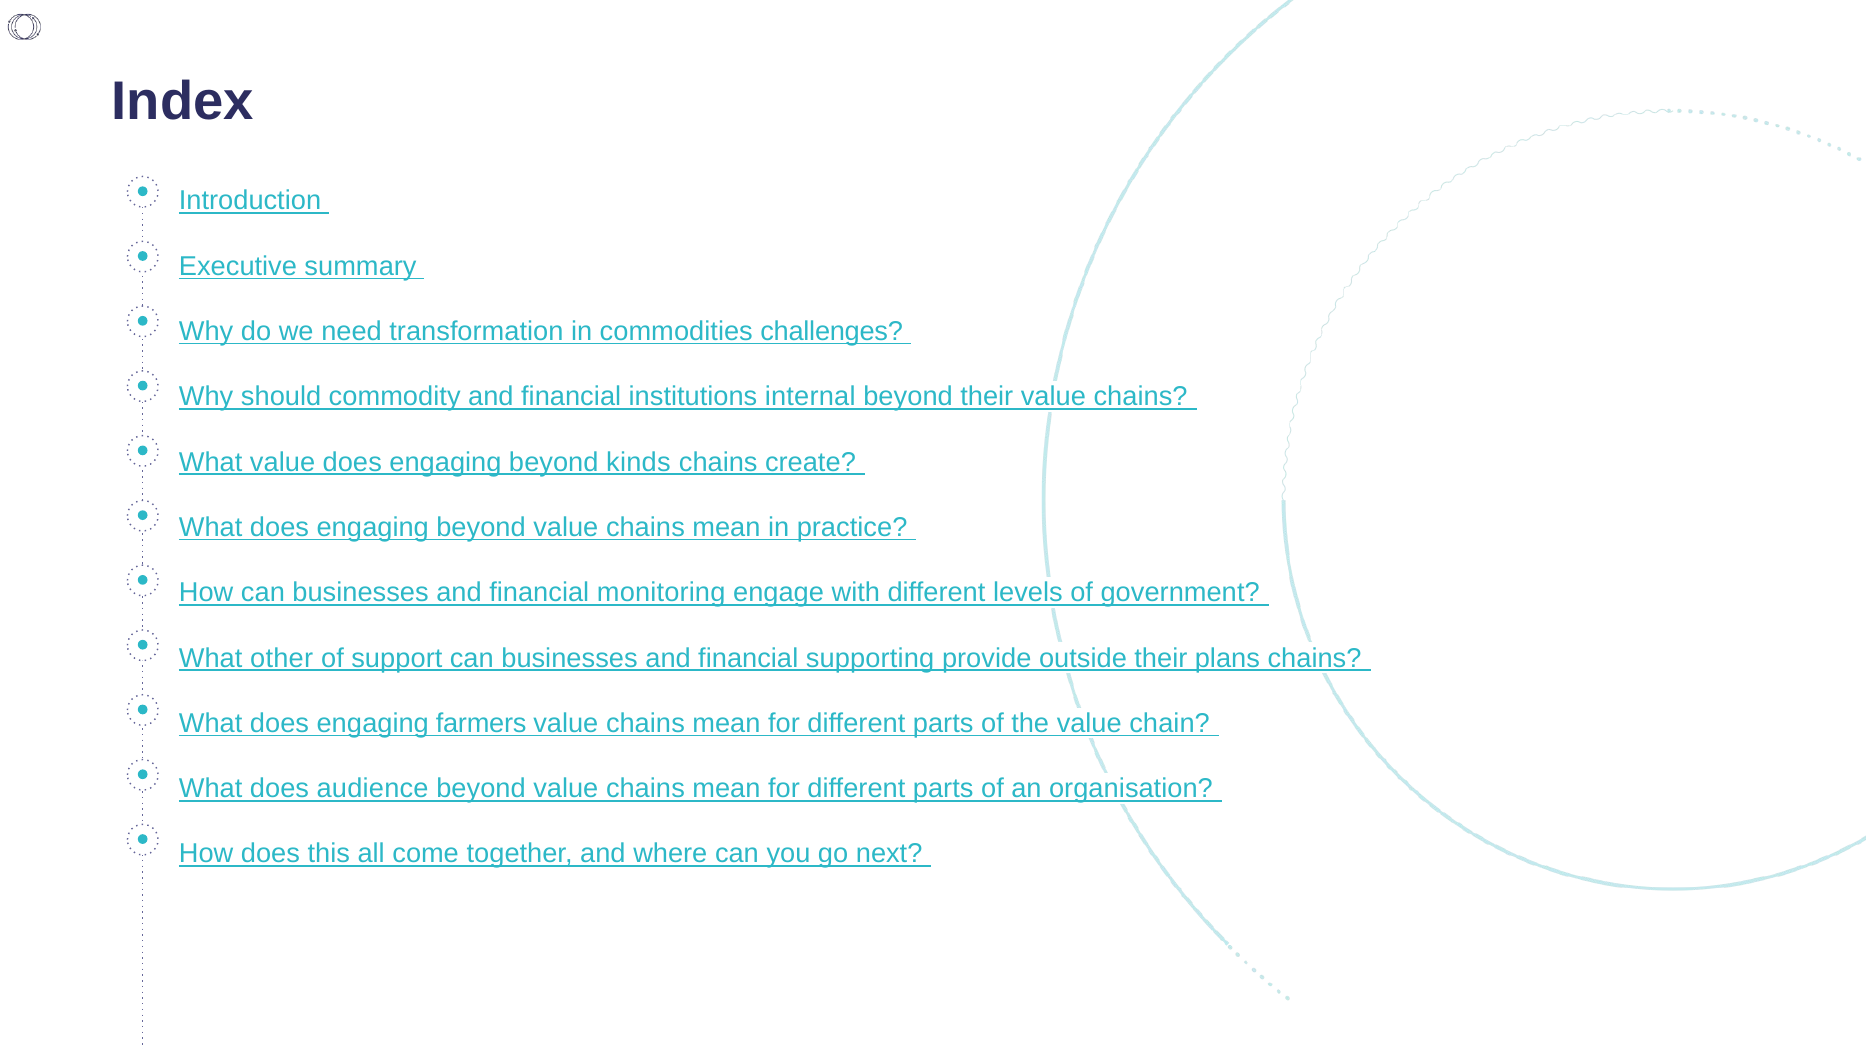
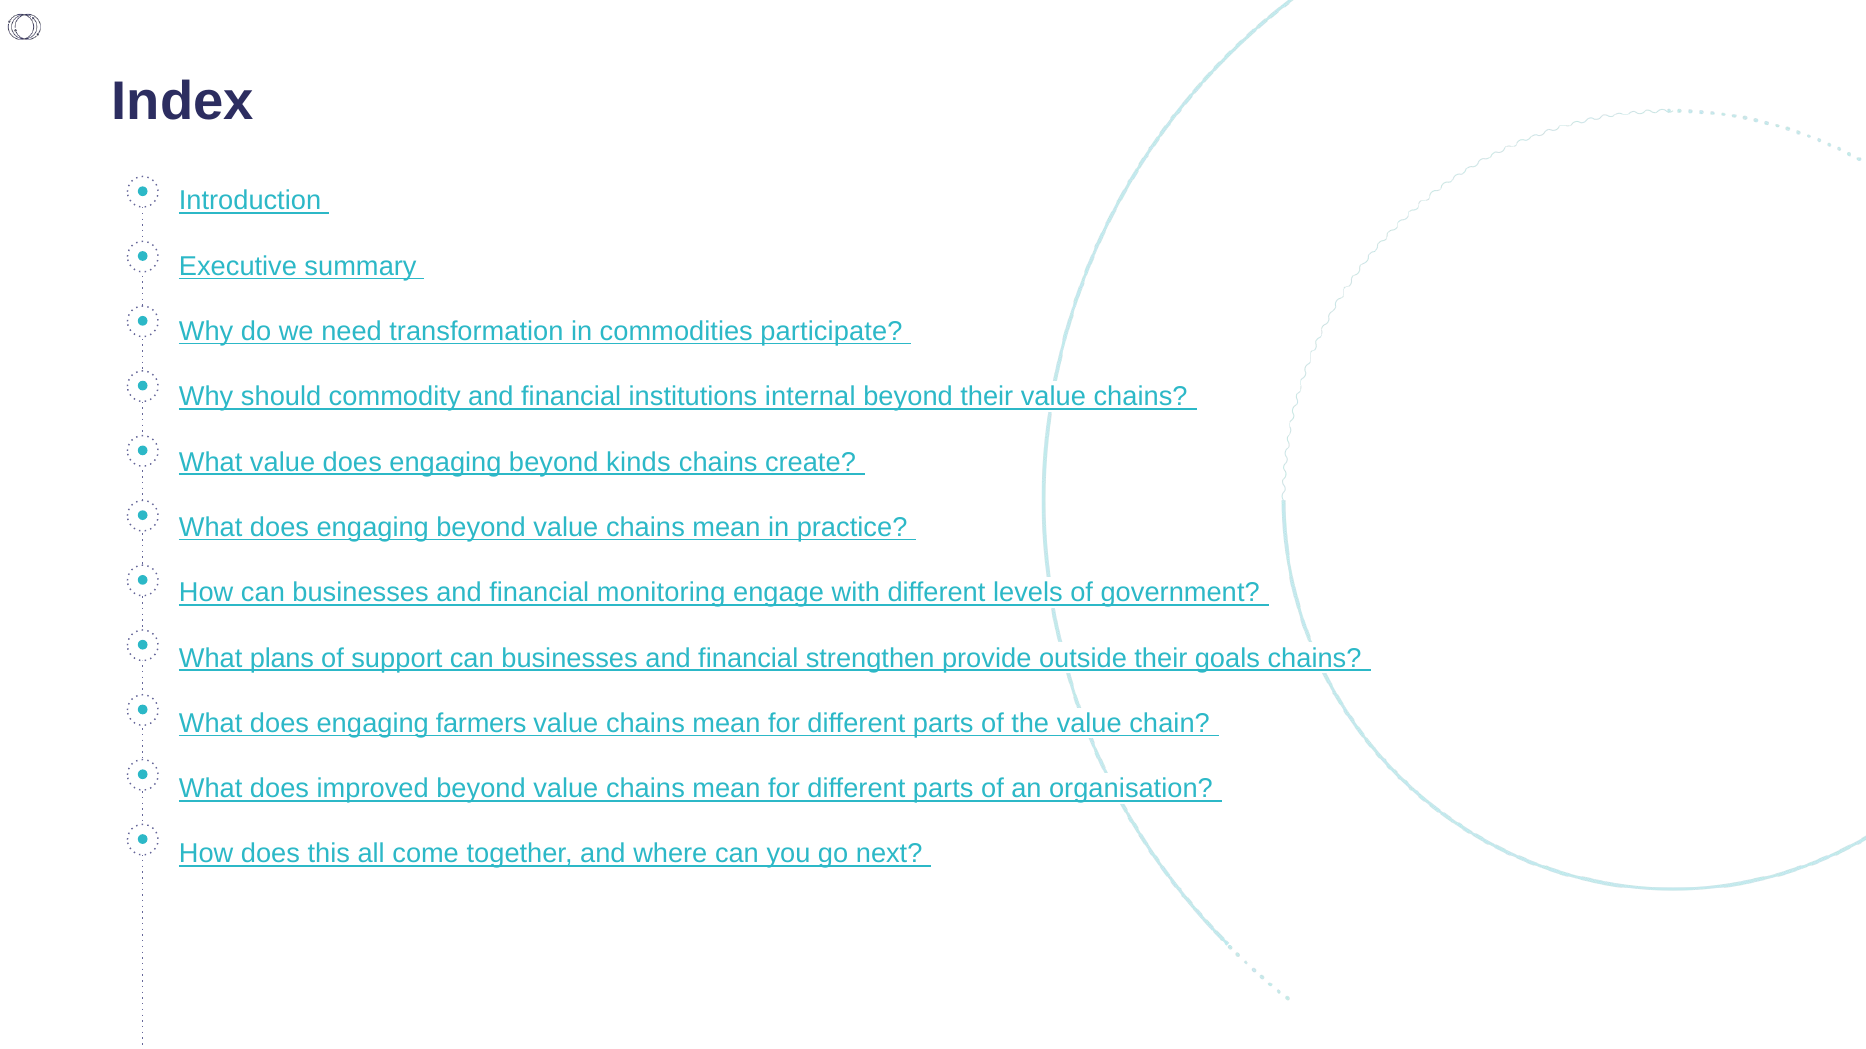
challenges: challenges -> participate (831, 332)
other: other -> plans (282, 658)
supporting: supporting -> strengthen (870, 658)
plans: plans -> goals (1227, 658)
audience: audience -> improved (373, 789)
